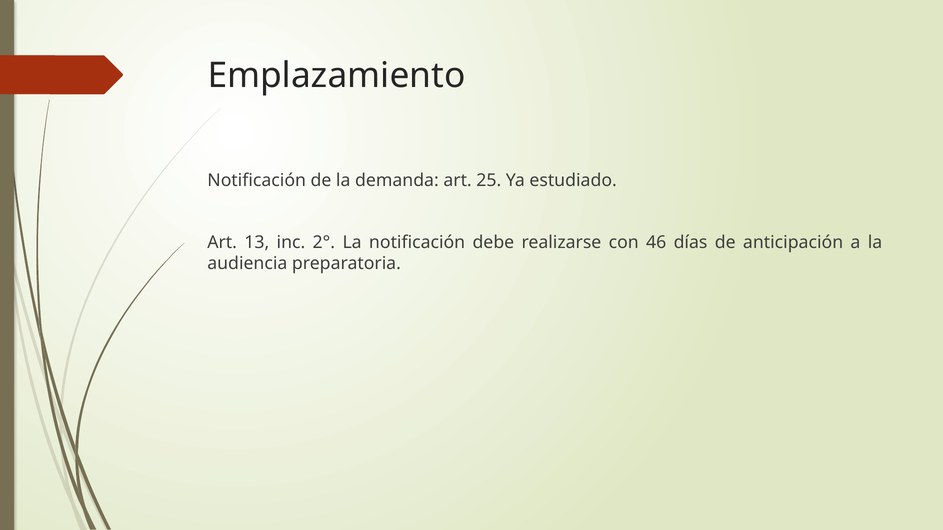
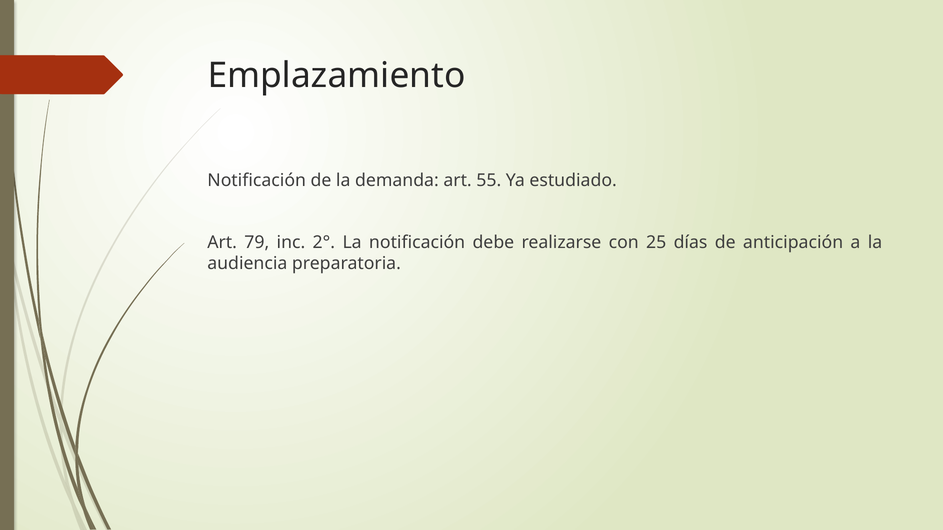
25: 25 -> 55 (489, 180)
13: 13 -> 79 (257, 243)
46: 46 -> 25 (656, 243)
